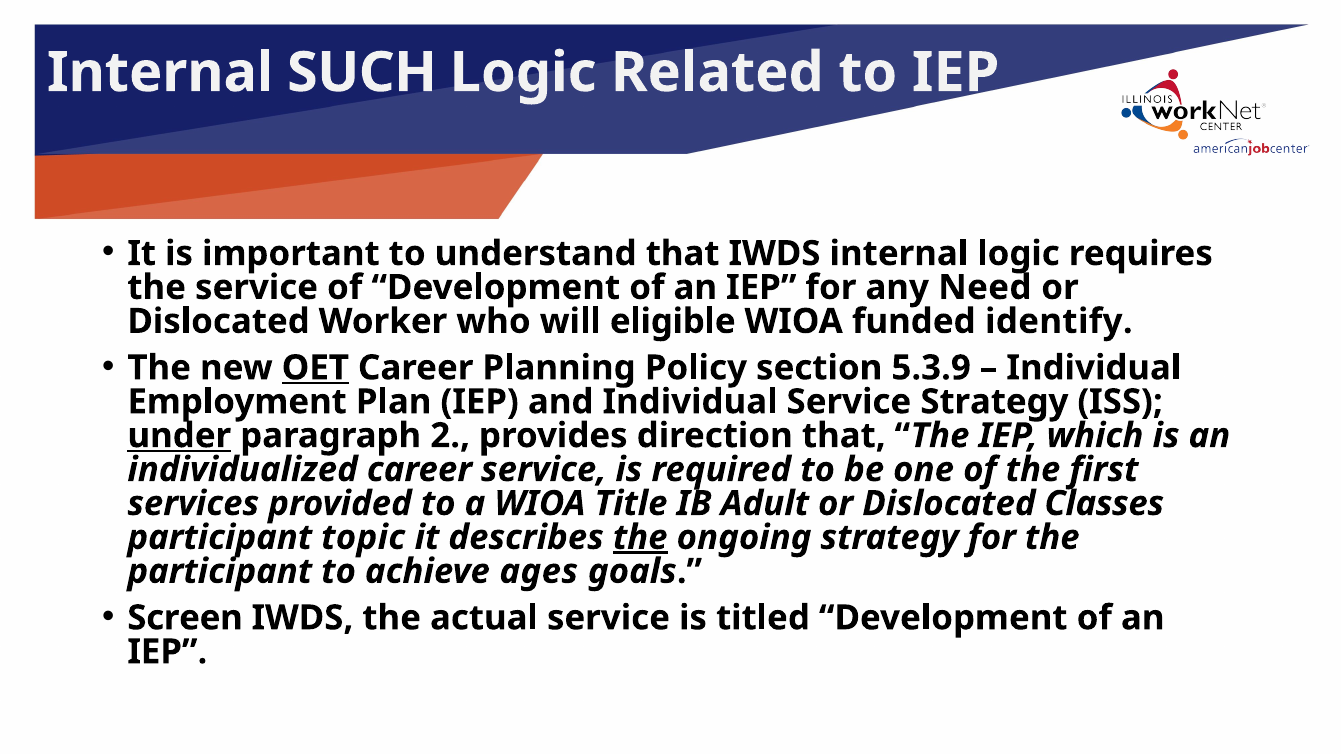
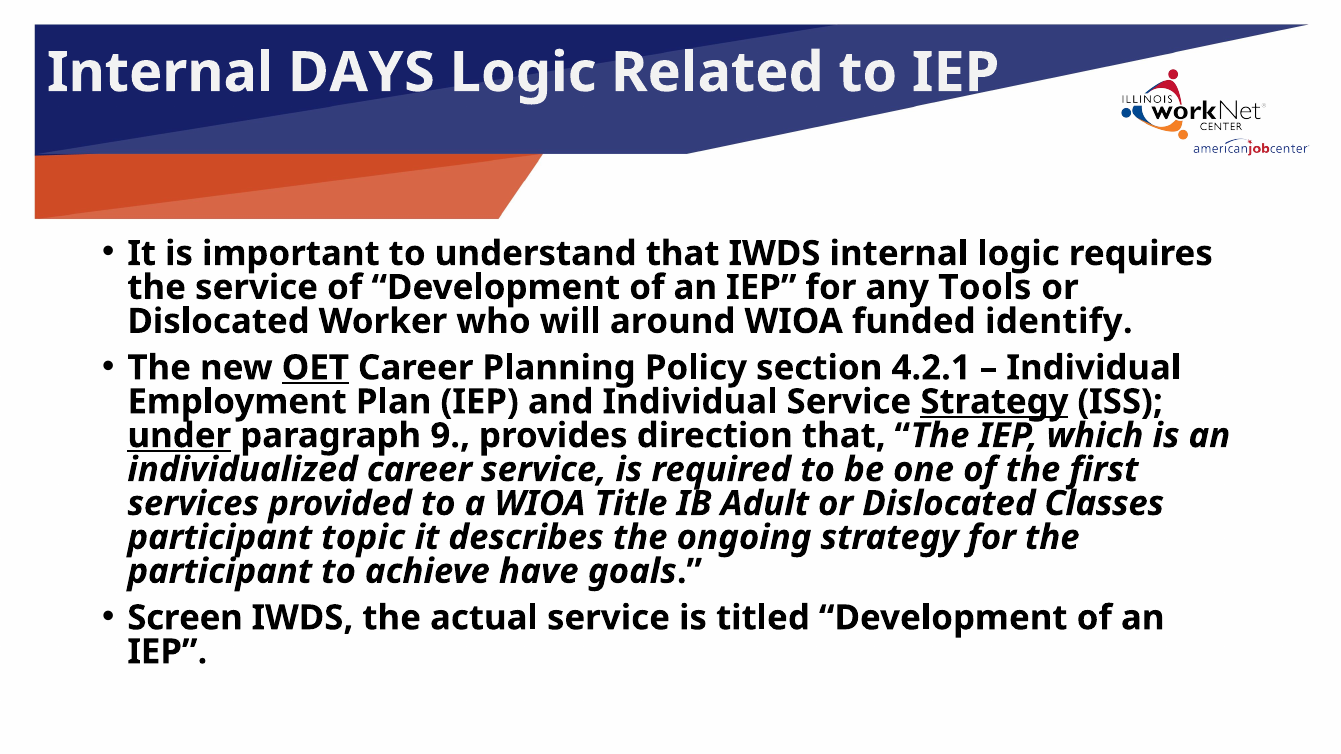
SUCH: SUCH -> DAYS (361, 73)
Need: Need -> Tools (985, 288)
eligible: eligible -> around (673, 322)
5.3.9: 5.3.9 -> 4.2.1 (931, 368)
Strategy underline: none -> present (994, 402)
2: 2 -> 9 (450, 436)
the underline: present -> none (640, 538)
ages: ages -> have (539, 572)
